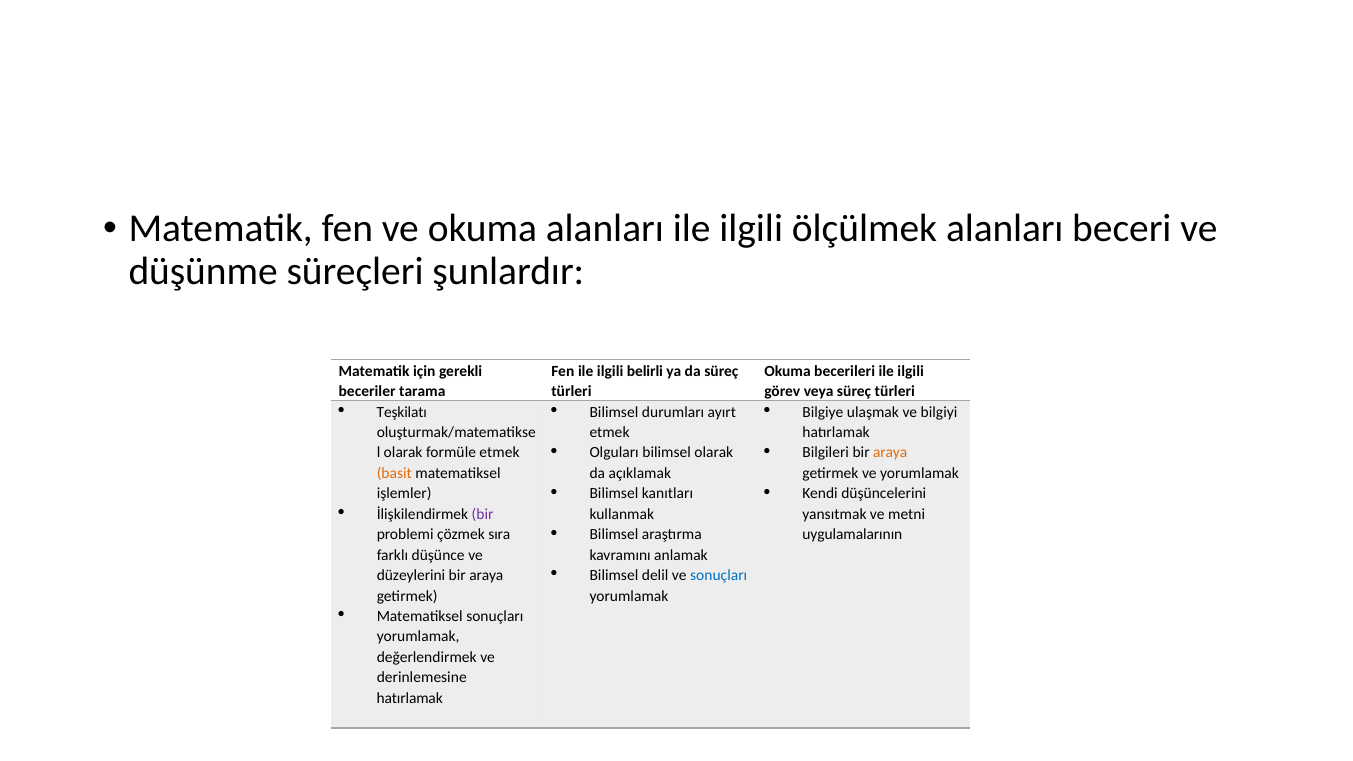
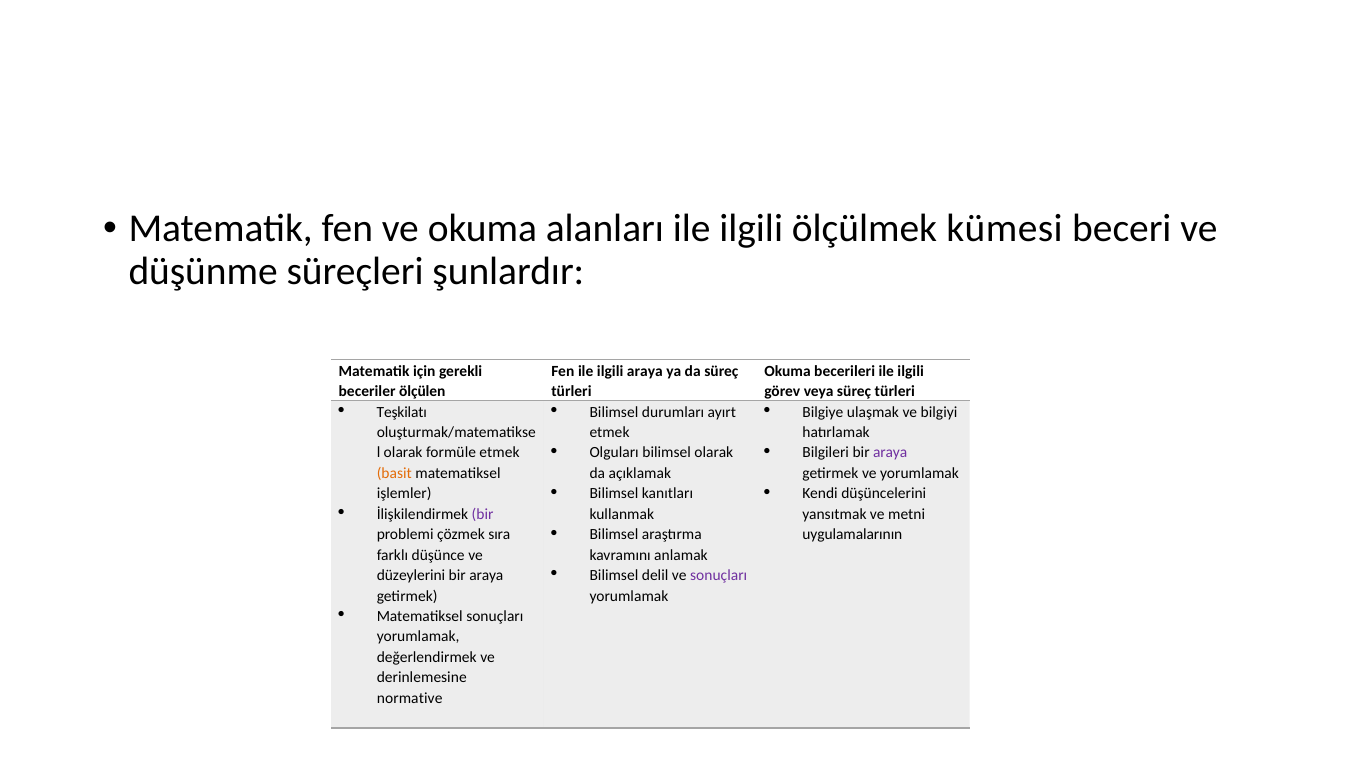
ölçülmek alanları: alanları -> kümesi (1005, 229)
ilgili belirli: belirli -> araya (645, 371)
tarama: tarama -> ölçülen (422, 391)
araya colour: orange -> purple (890, 453)
sonuçları colour: blue -> purple (719, 576)
hatırlamak: hatırlamak -> normative (410, 698)
